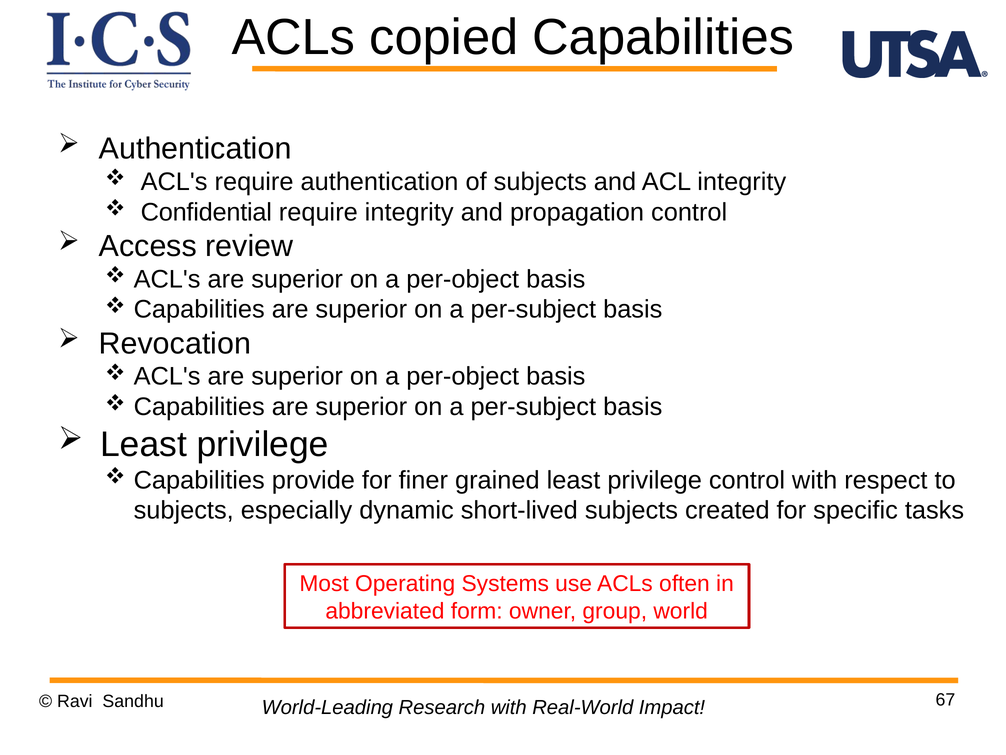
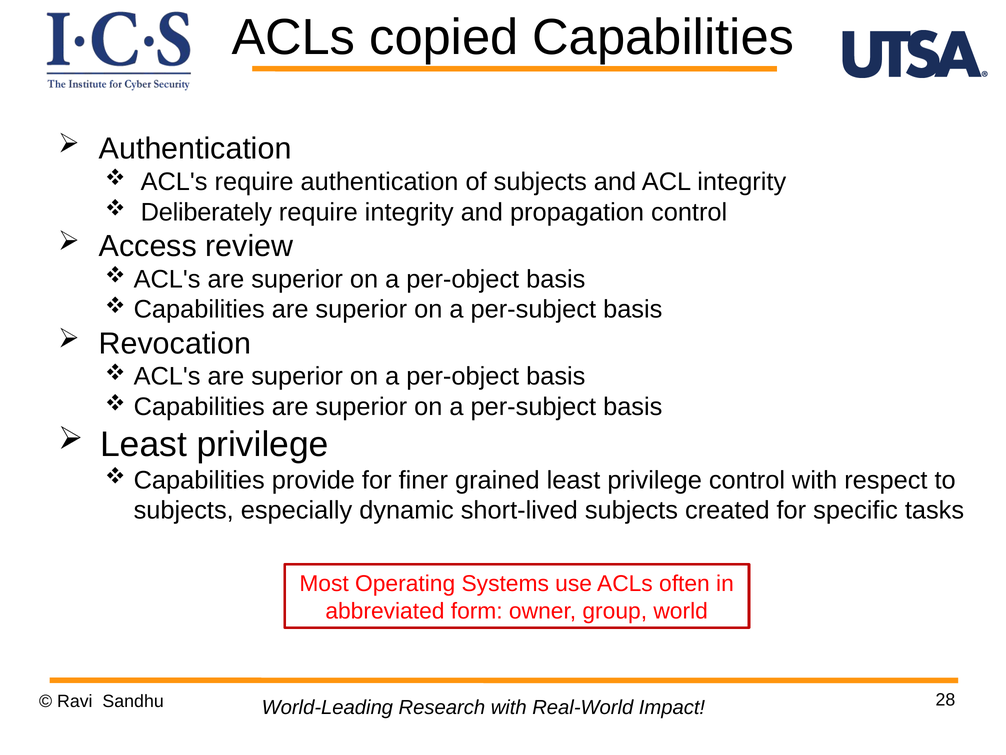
Confidential: Confidential -> Deliberately (206, 212)
67: 67 -> 28 (945, 699)
